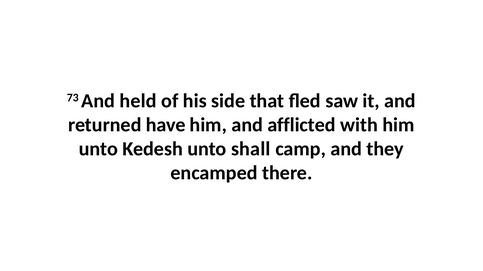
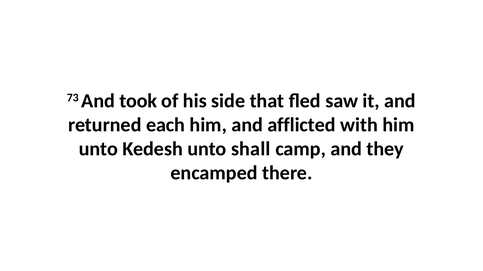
held: held -> took (138, 101)
have: have -> each (166, 125)
